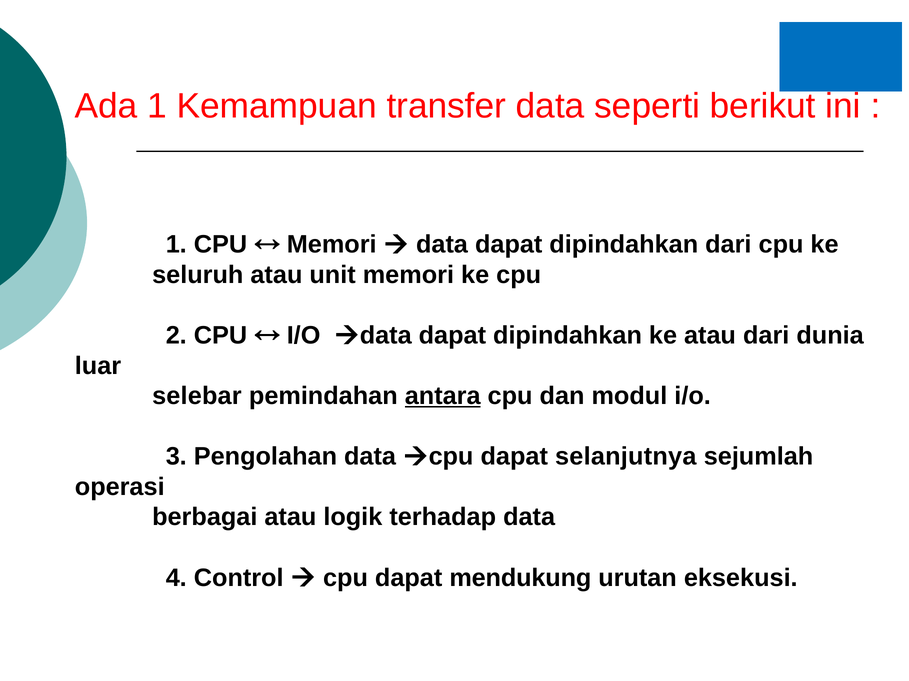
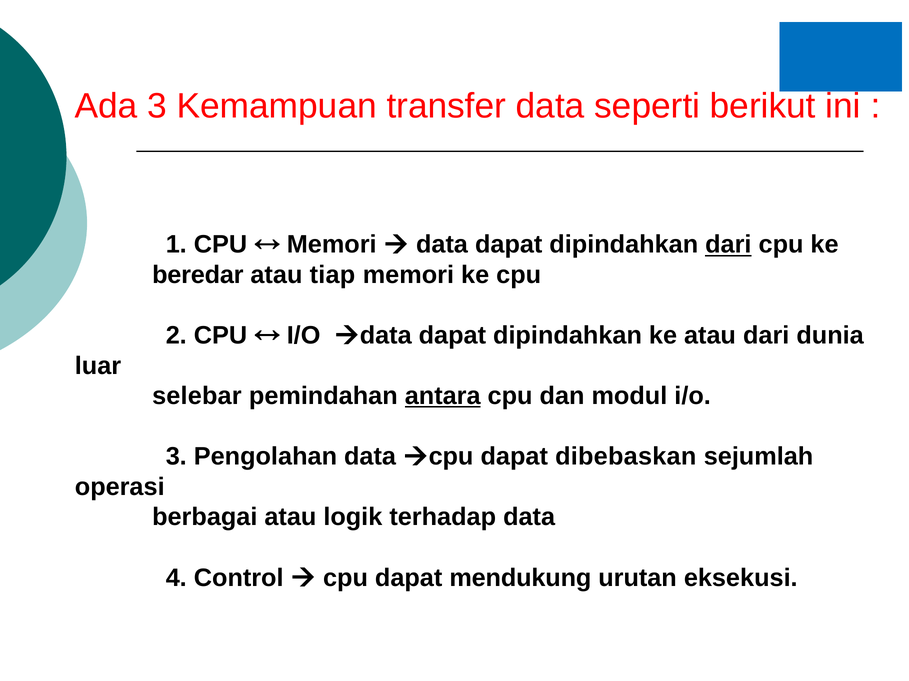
Ada 1: 1 -> 3 (157, 106)
dari underline: none -> present (728, 245)
seluruh: seluruh -> beredar (198, 275)
unit: unit -> tiap (332, 275)
selanjutnya: selanjutnya -> dibebaskan (626, 457)
